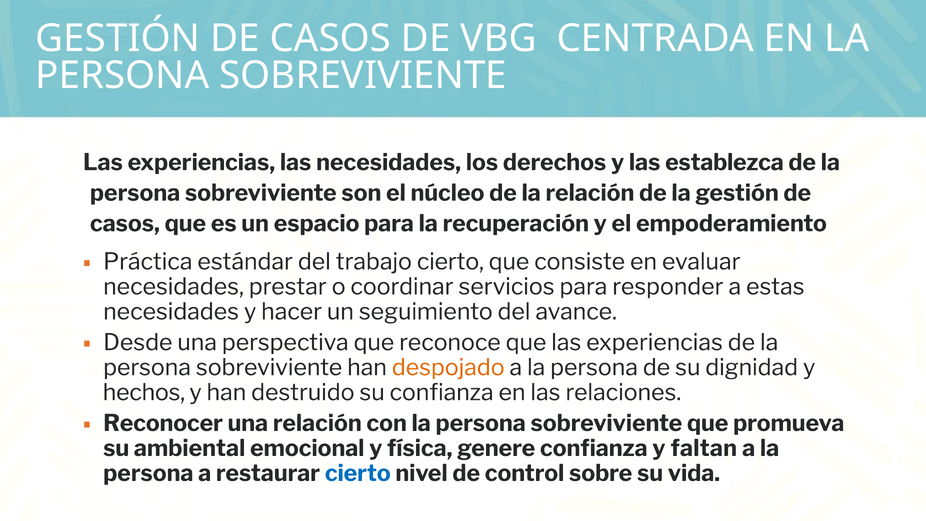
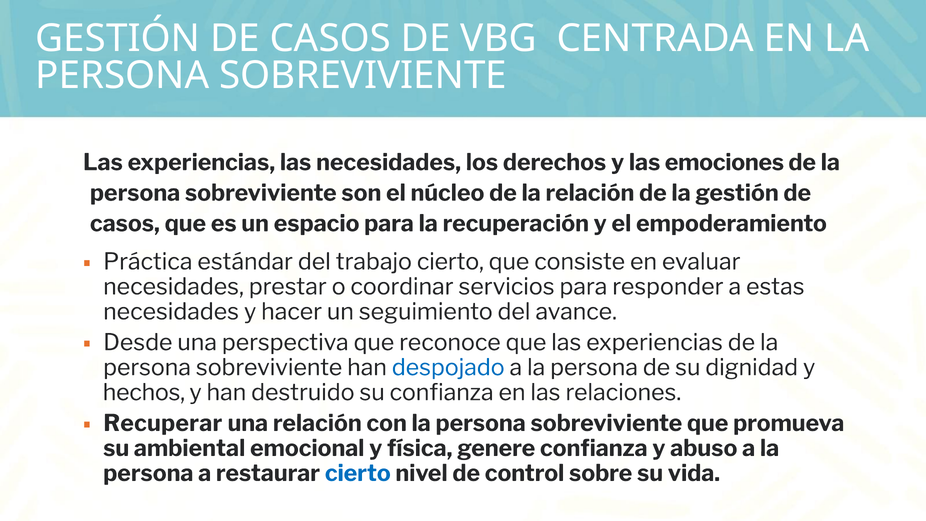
establezca: establezca -> emociones (724, 162)
despojado colour: orange -> blue (448, 367)
Reconocer: Reconocer -> Recuperar (163, 423)
faltan: faltan -> abuso (704, 448)
